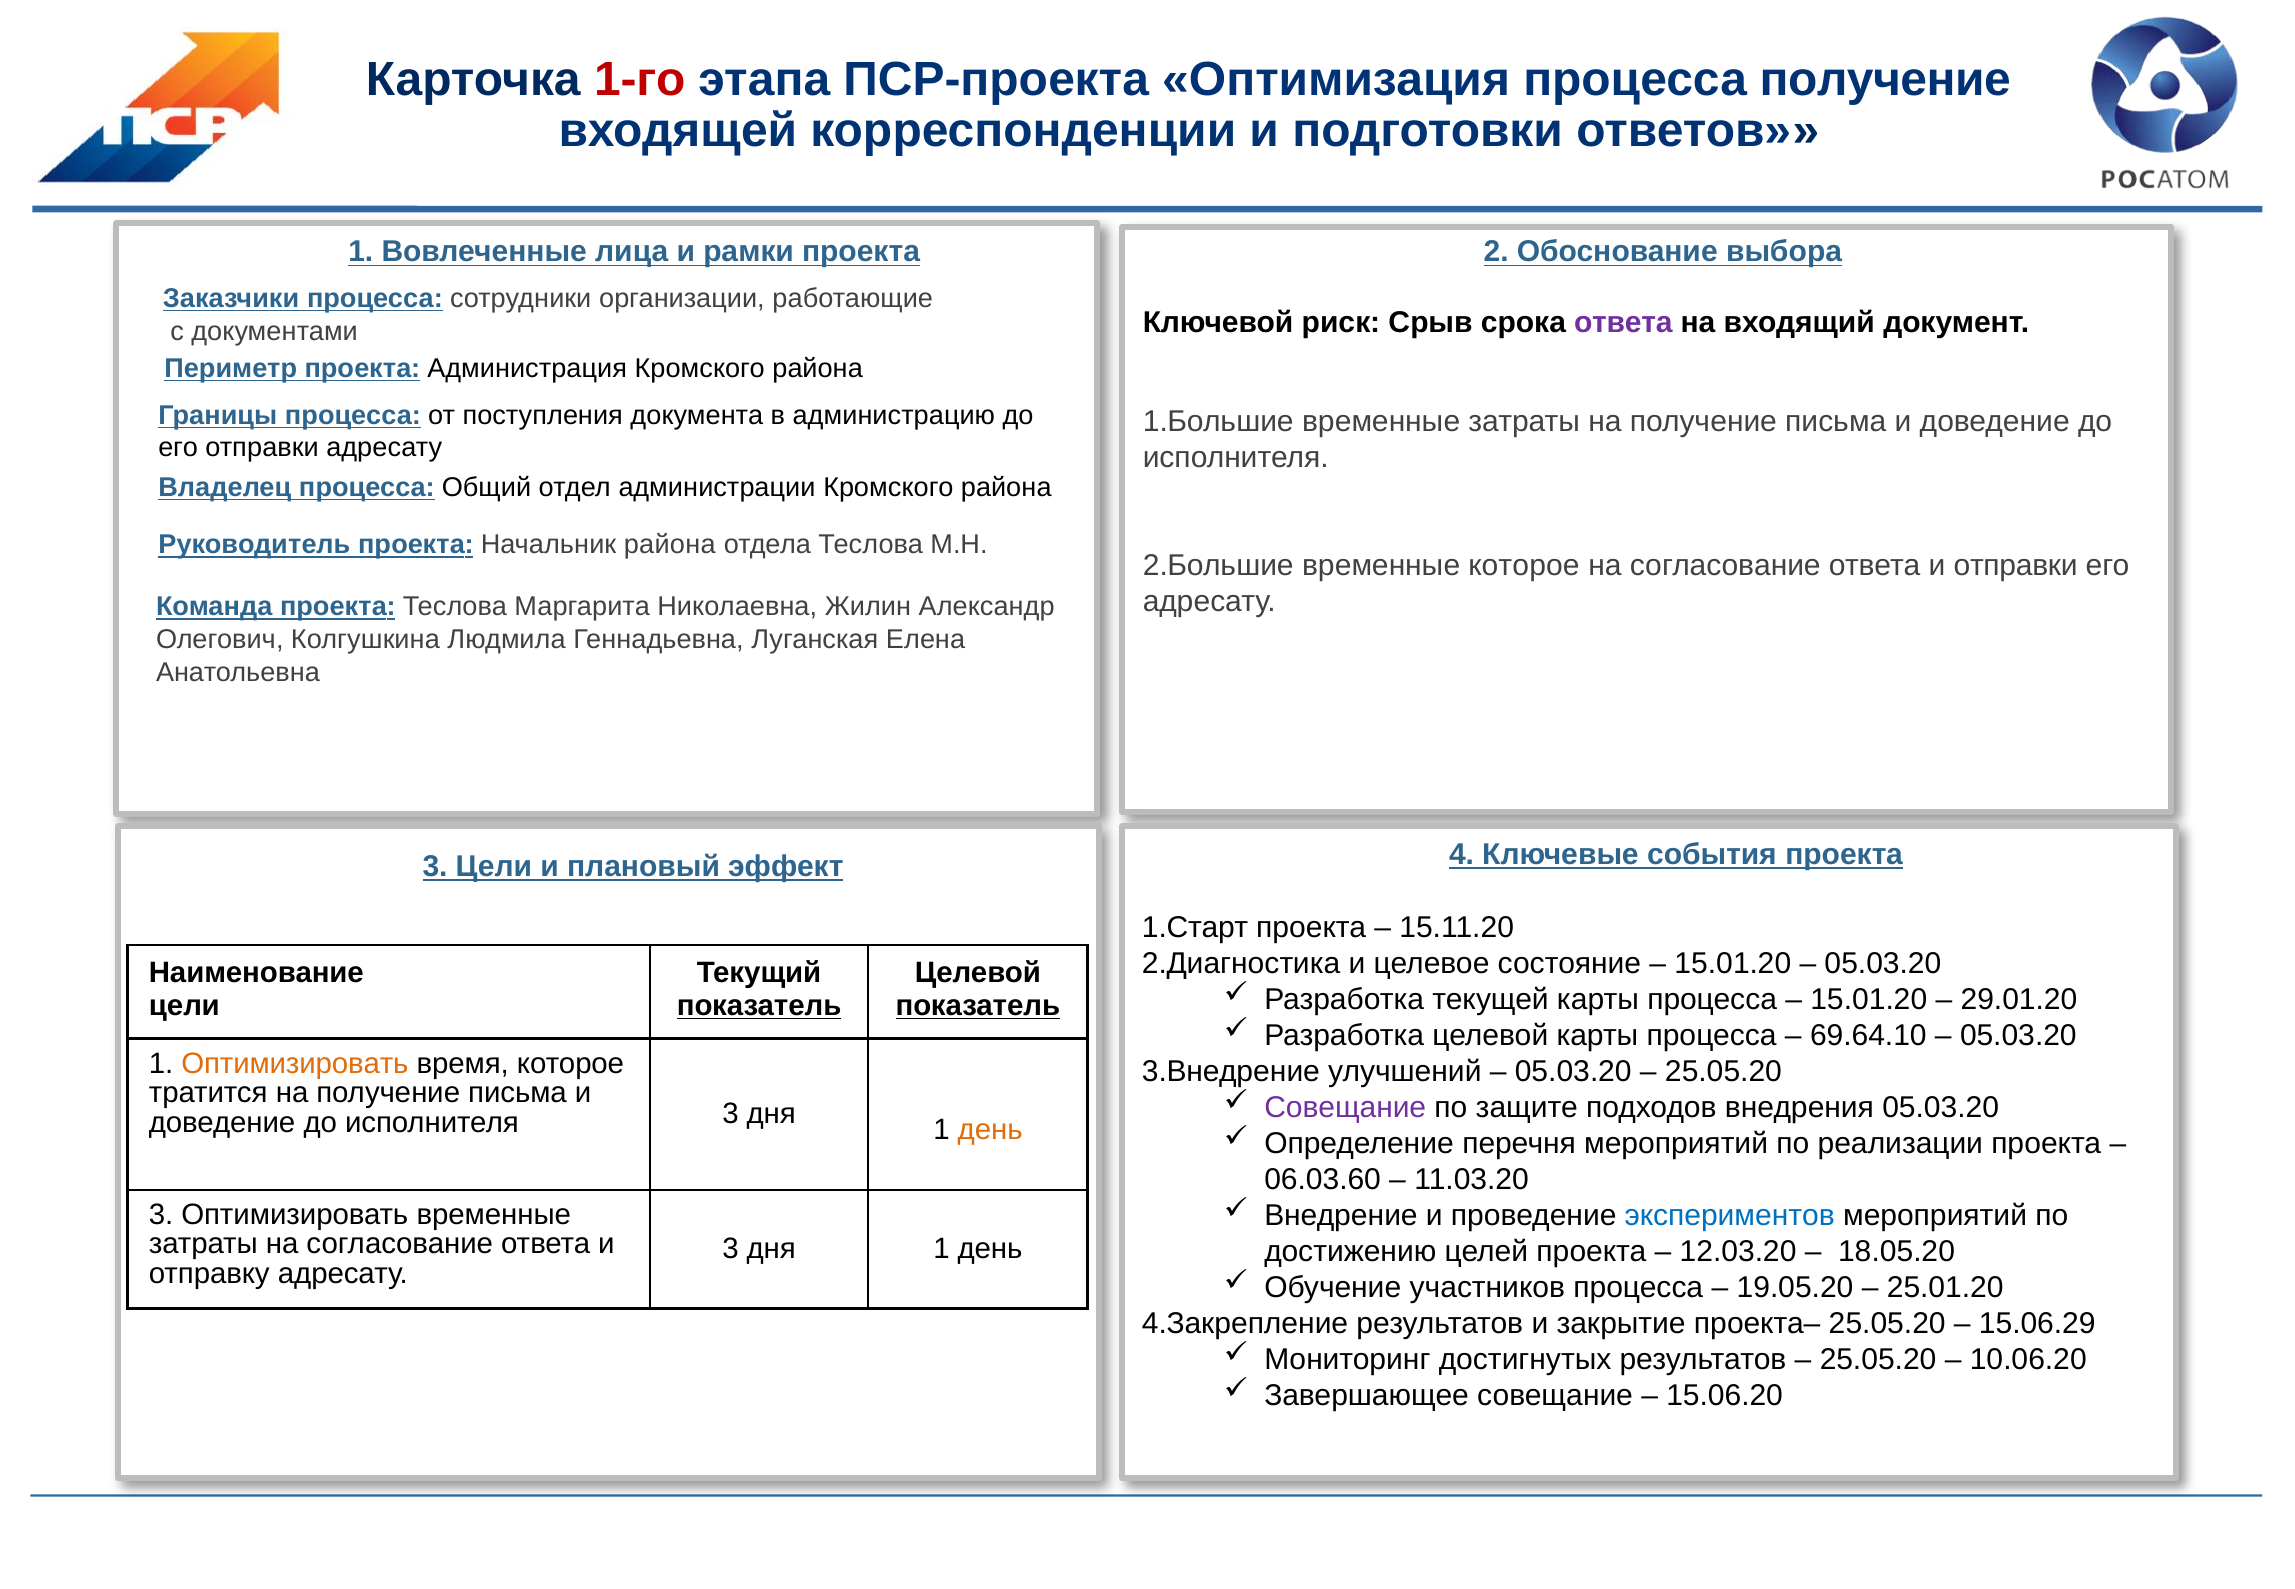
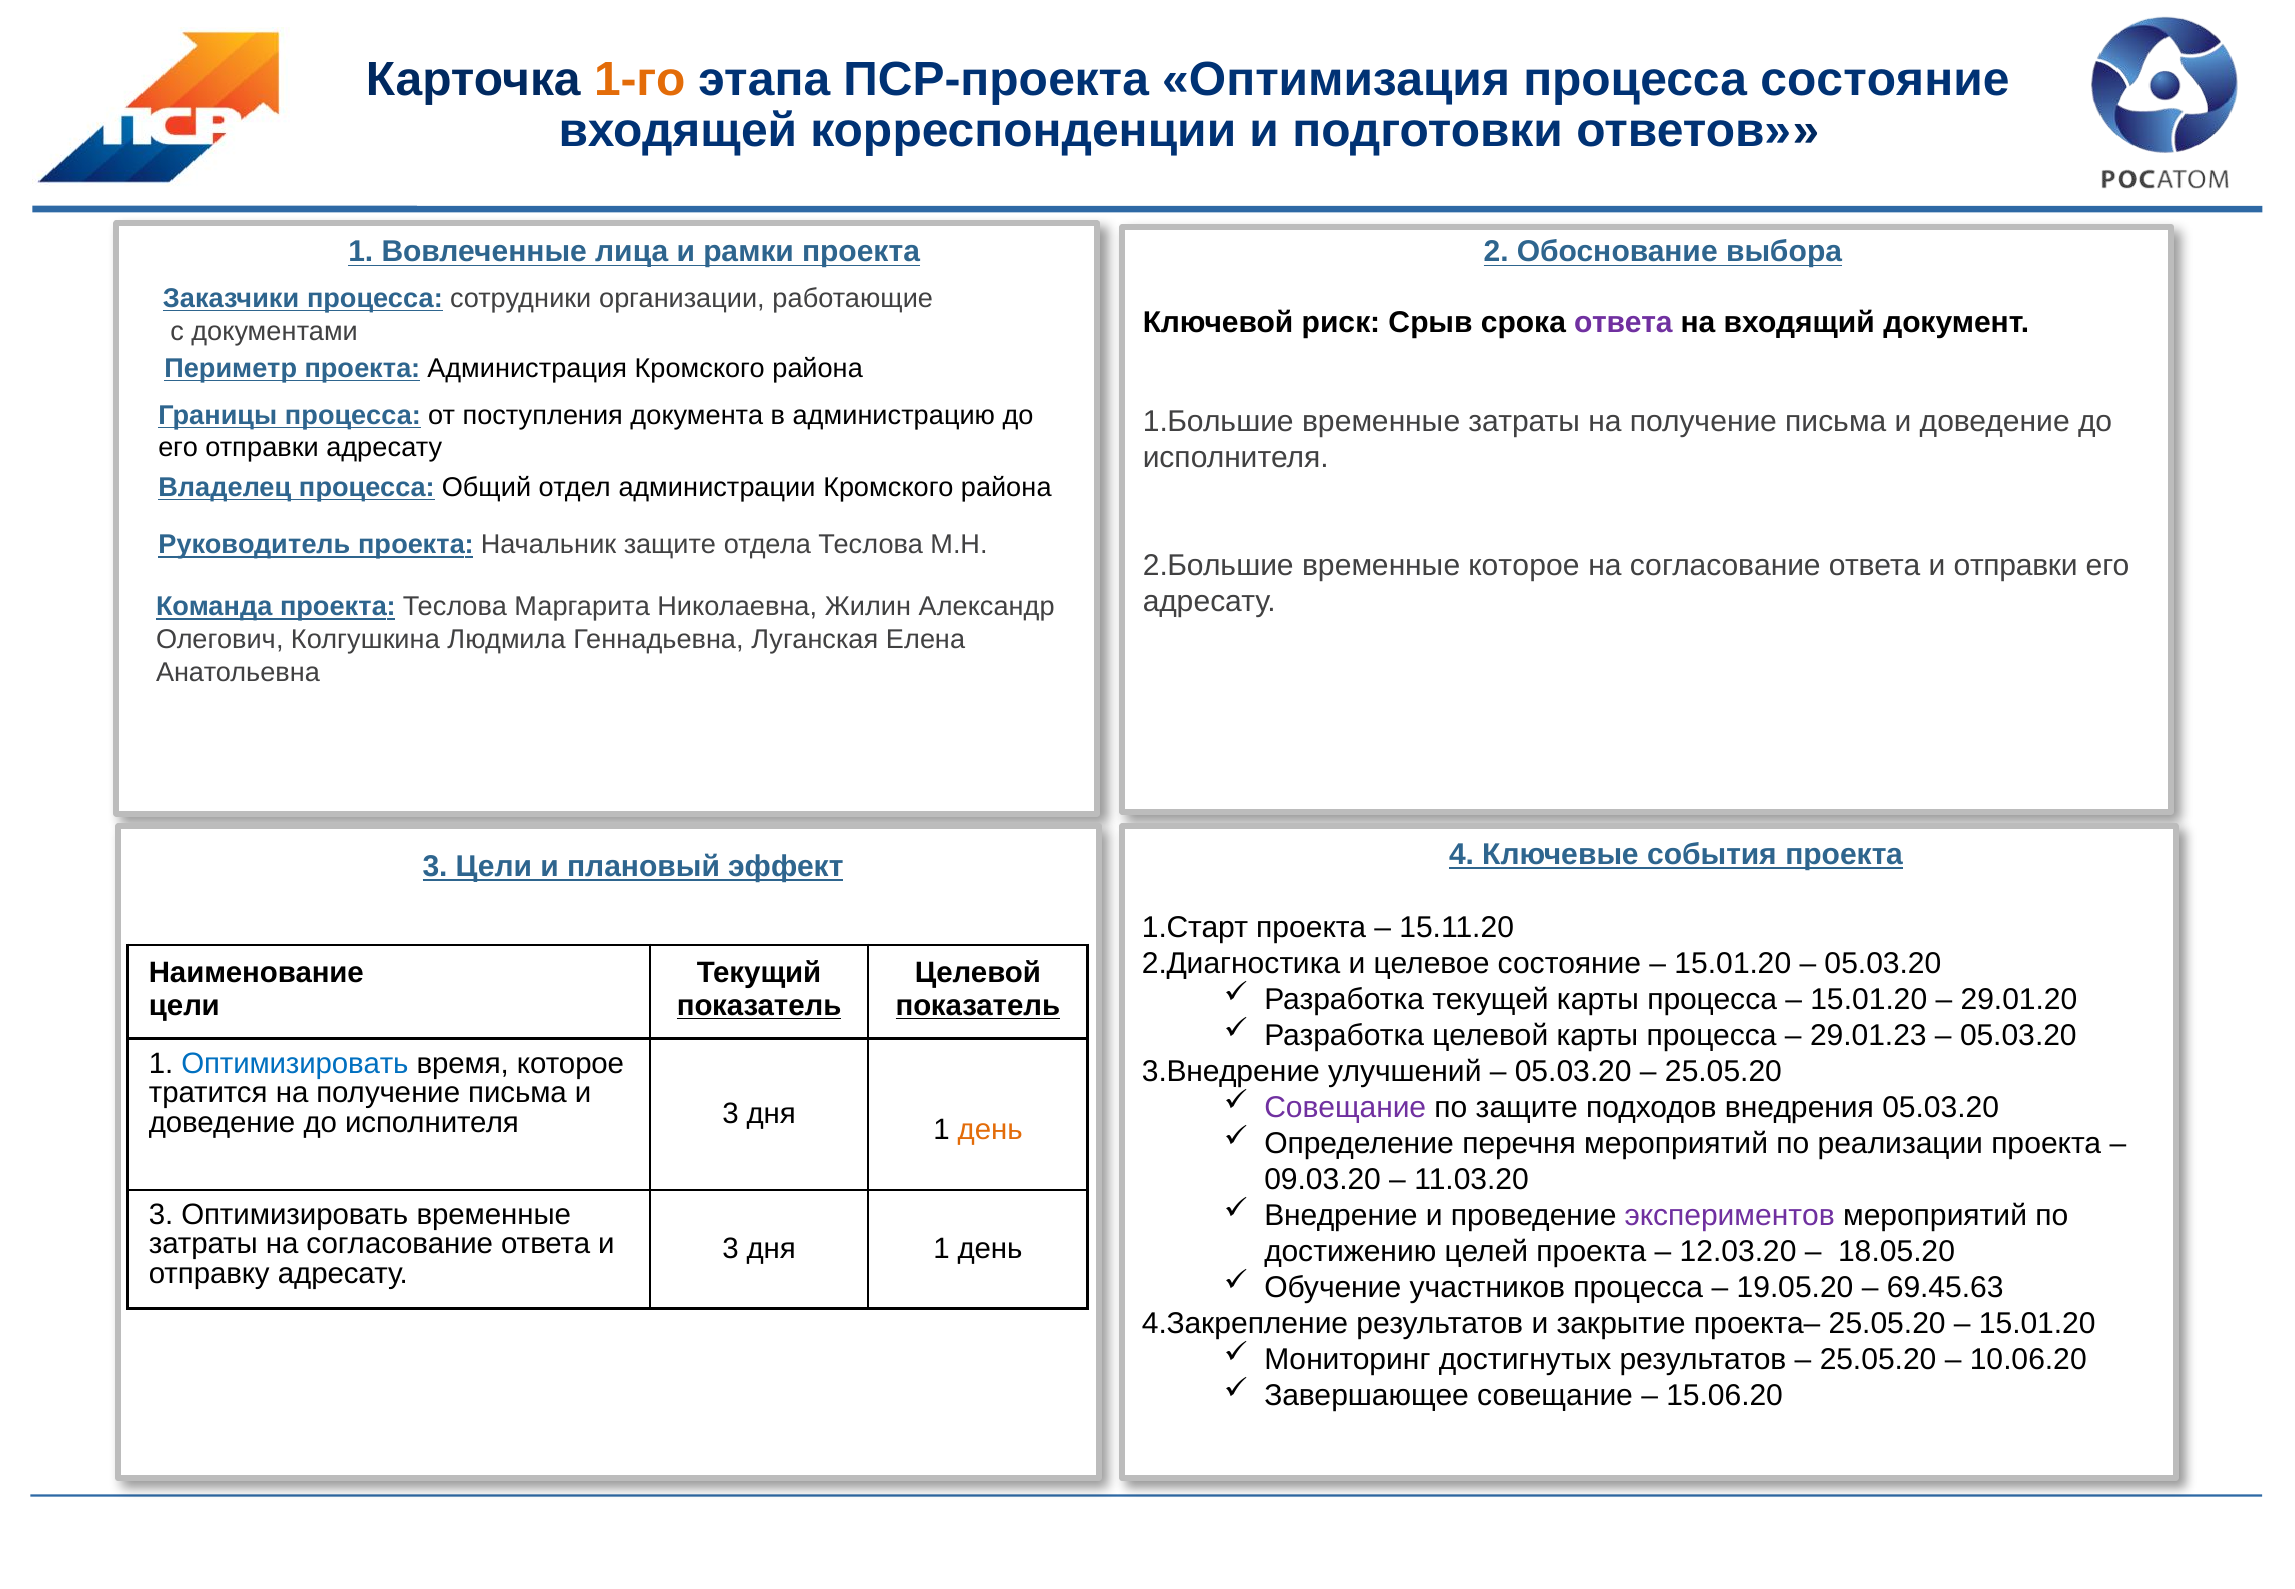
1-го colour: red -> orange (640, 80)
процесса получение: получение -> состояние (1885, 80)
Начальник района: района -> защите (670, 545)
69.64.10: 69.64.10 -> 29.01.23 (1868, 1035)
Оптимизировать colour: orange -> blue (295, 1063)
06.03.60: 06.03.60 -> 09.03.20 (1323, 1180)
экспериментов colour: blue -> purple (1730, 1216)
25.01.20: 25.01.20 -> 69.45.63 (1945, 1288)
15.06.29: 15.06.29 -> 15.01.20 (2037, 1324)
